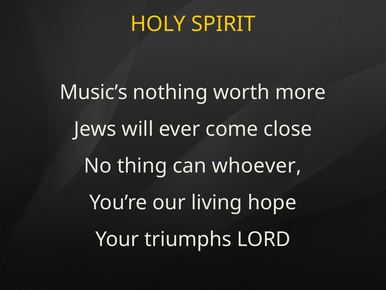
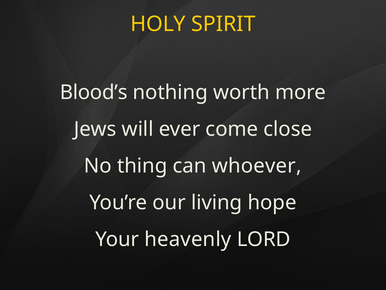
Music’s: Music’s -> Blood’s (94, 92)
triumphs: triumphs -> heavenly (188, 239)
